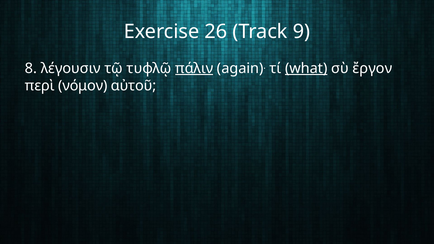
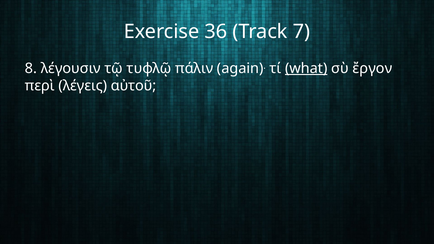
26: 26 -> 36 (216, 32)
9: 9 -> 7 (301, 32)
πάλιν underline: present -> none (194, 68)
νόμον: νόμον -> λέγεις (83, 86)
